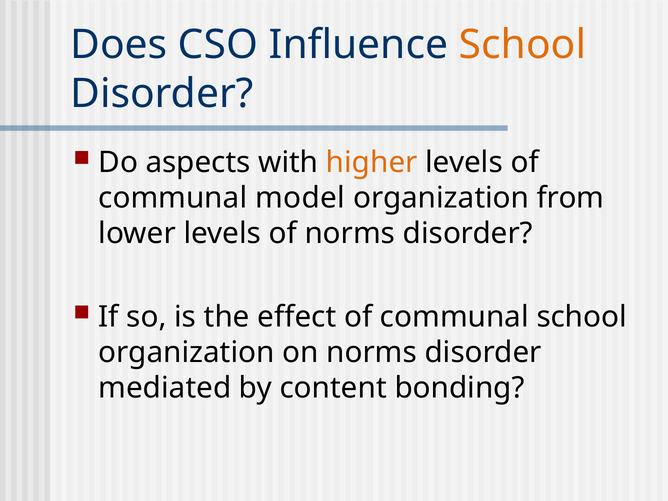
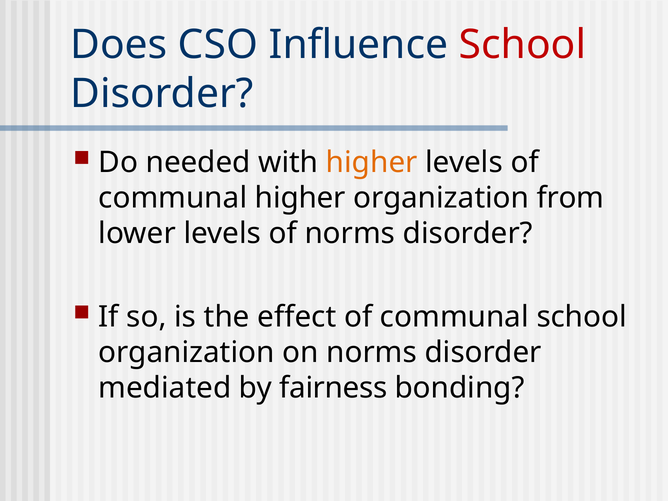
School colour: orange -> red (522, 45)
aspects: aspects -> needed (198, 162)
communal model: model -> higher (300, 198)
content: content -> fairness (333, 388)
